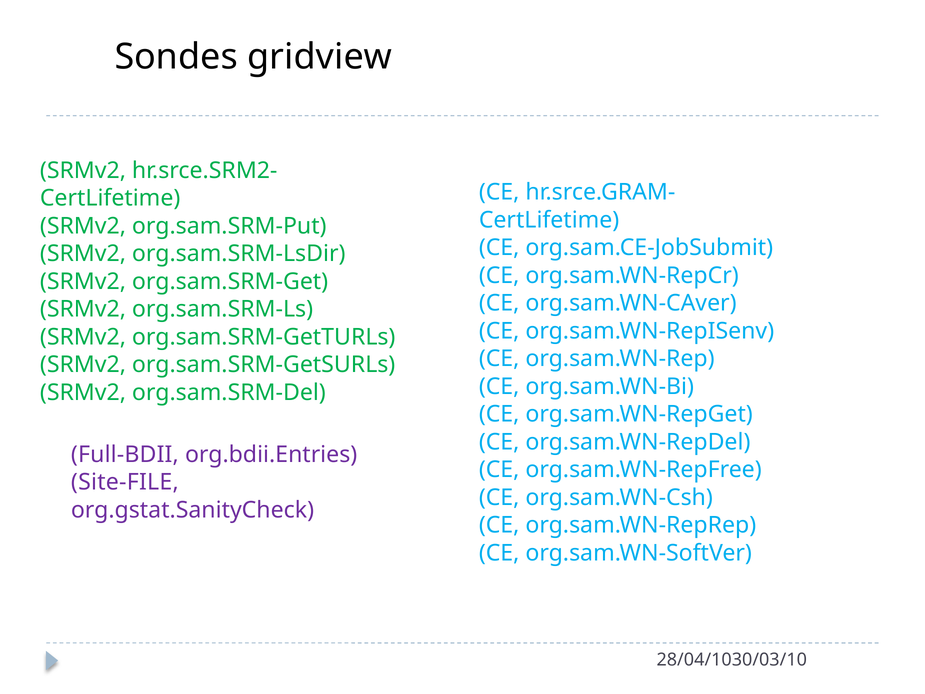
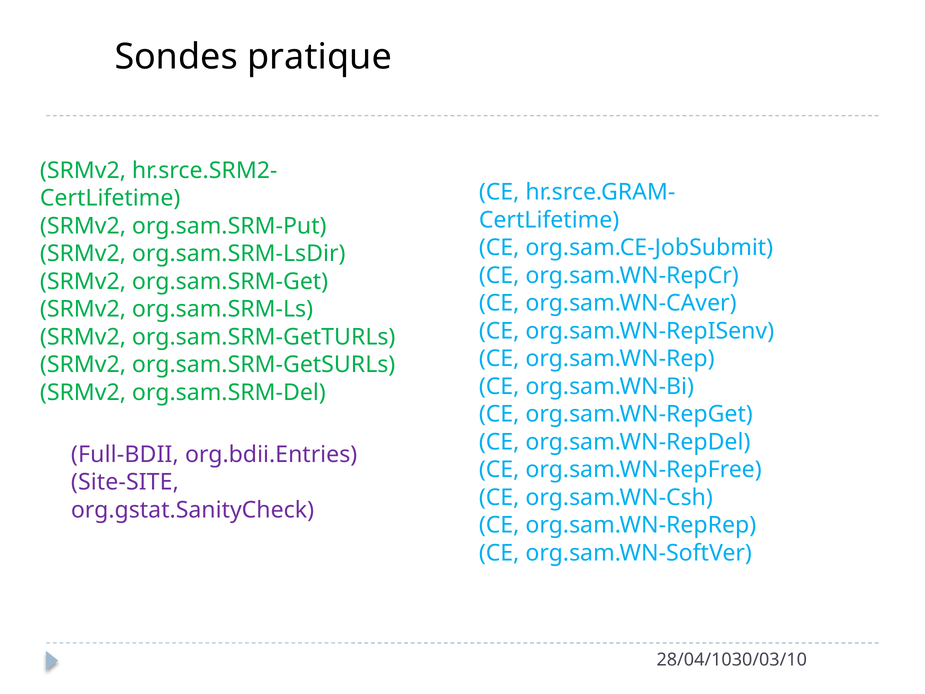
gridview: gridview -> pratique (320, 57)
Site-FILE: Site-FILE -> Site-SITE (125, 482)
